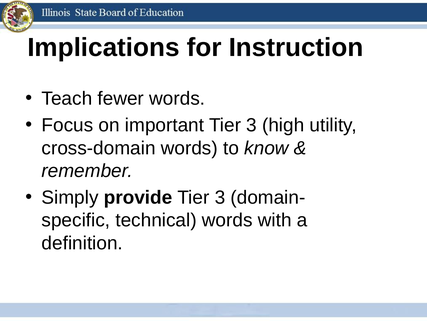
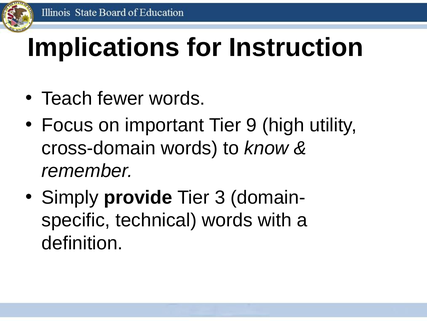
important Tier 3: 3 -> 9 (252, 125)
